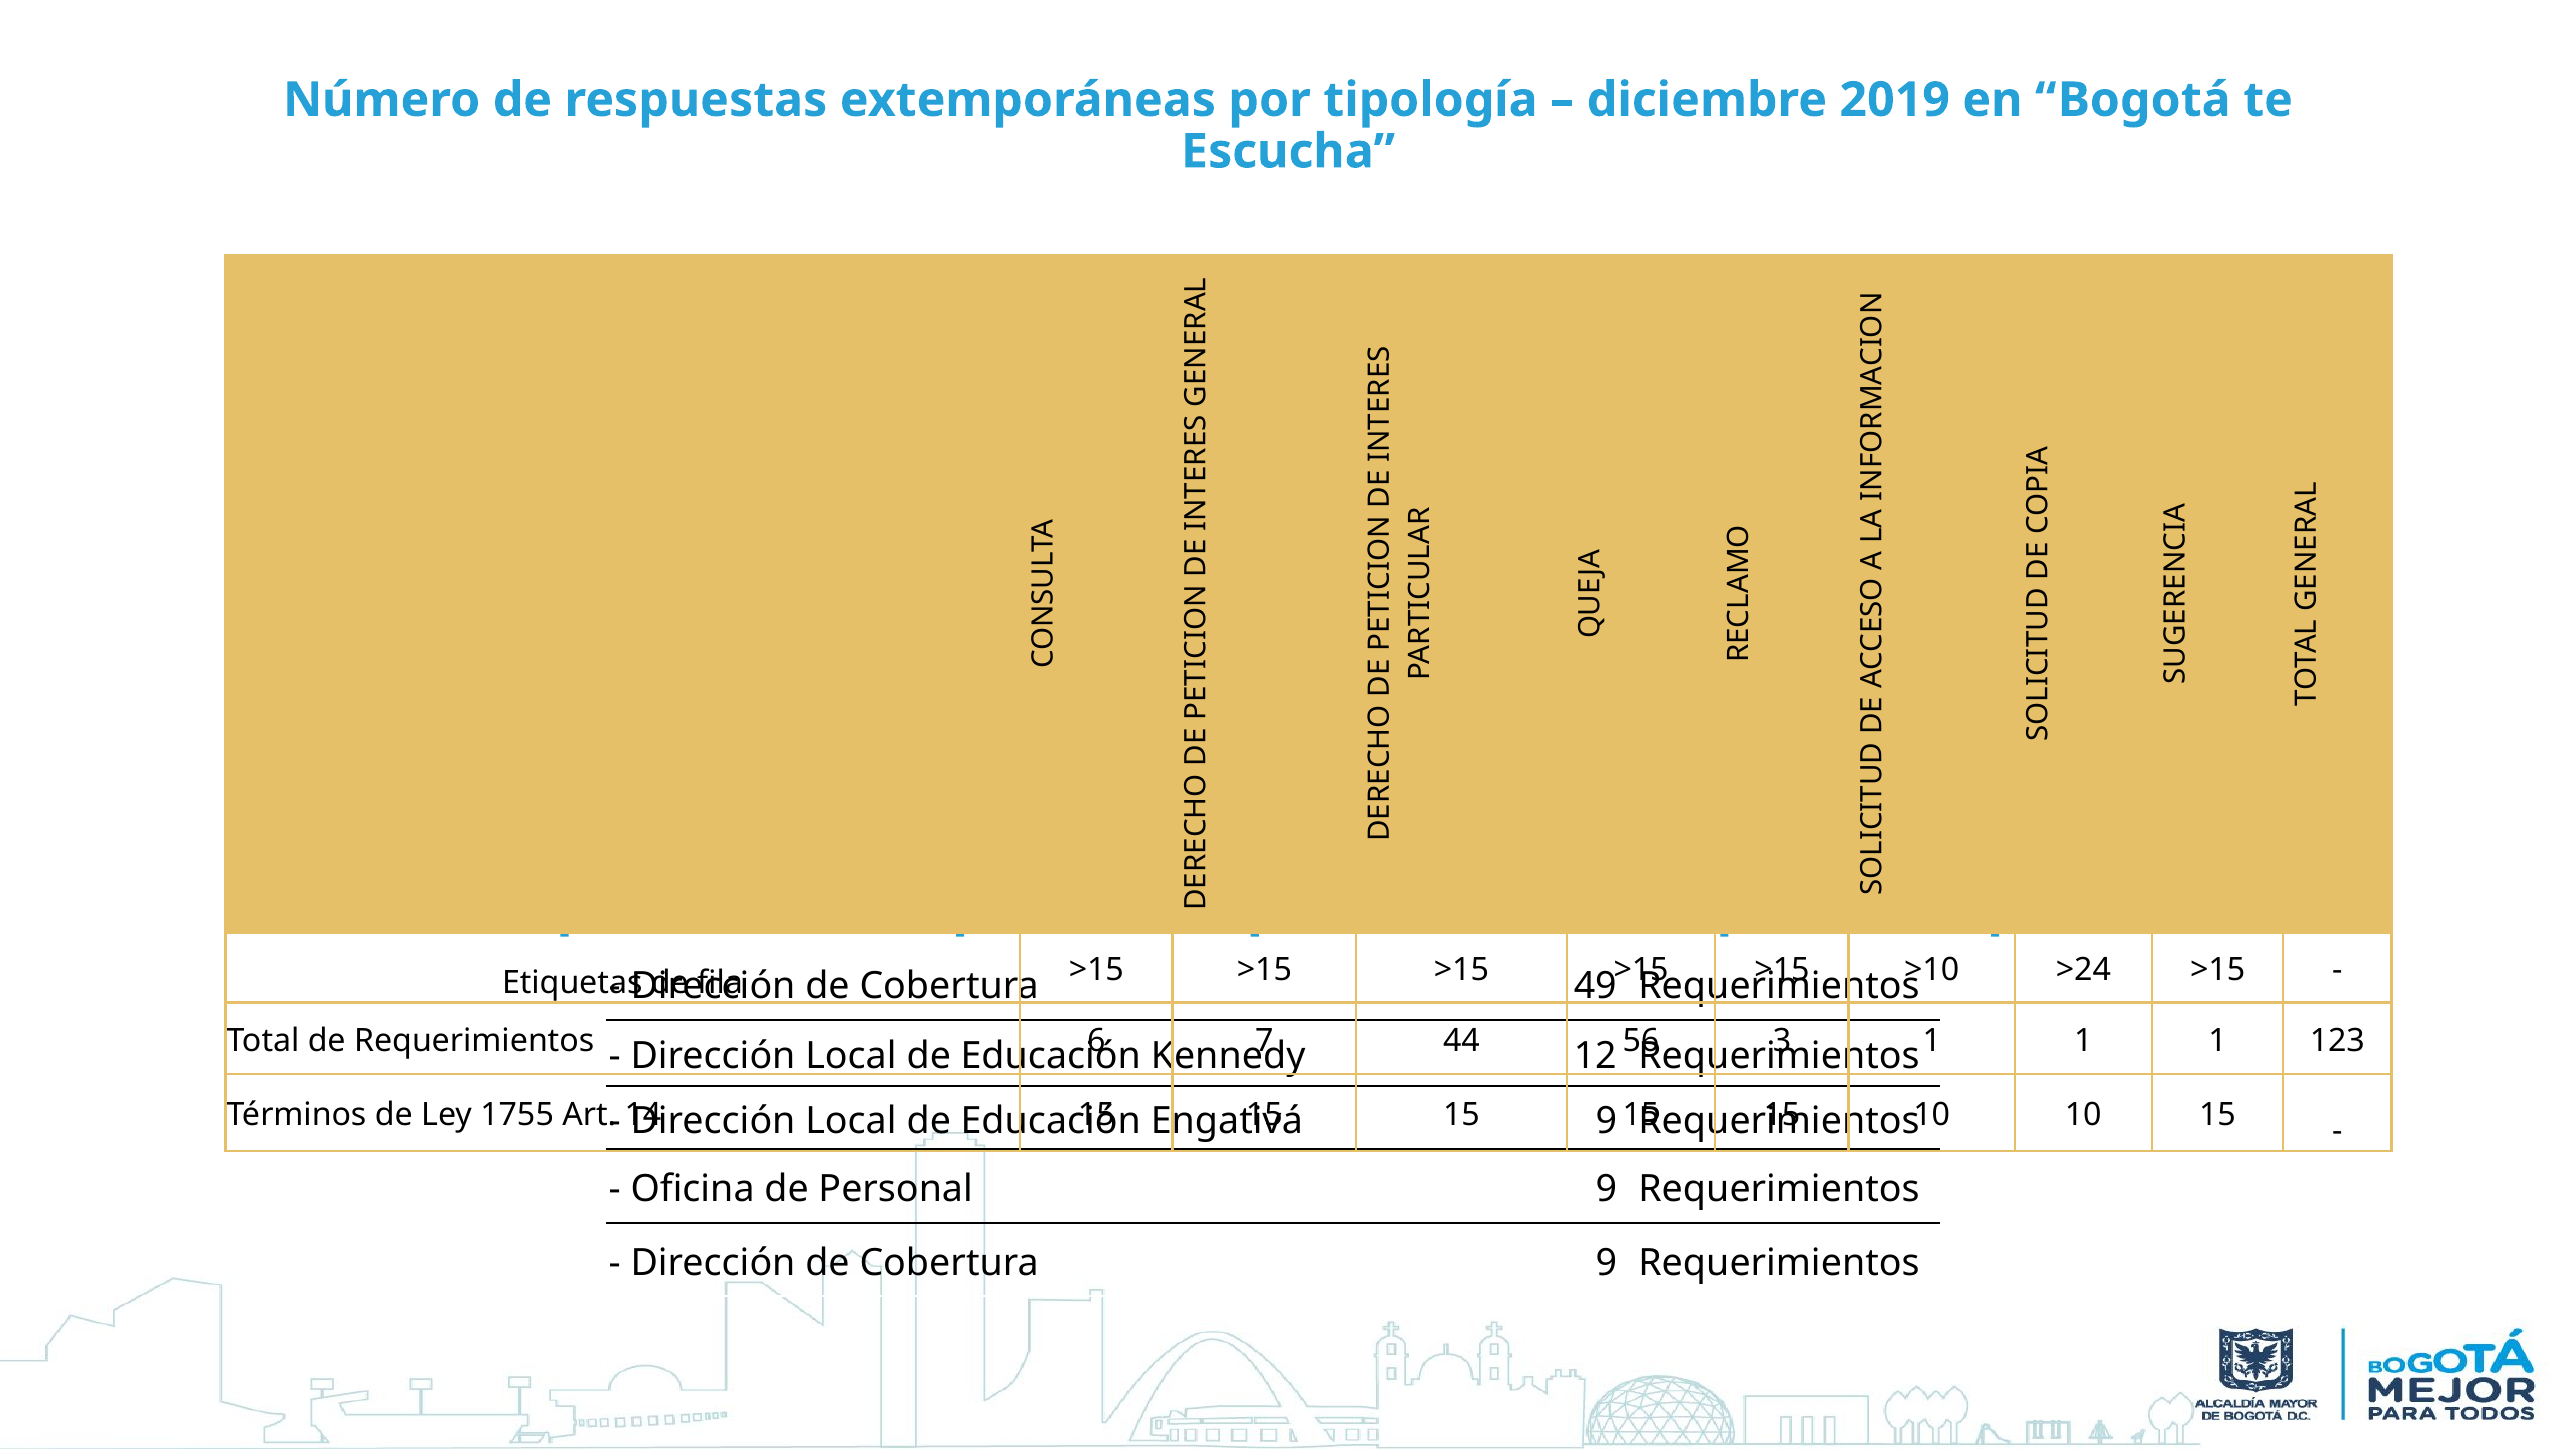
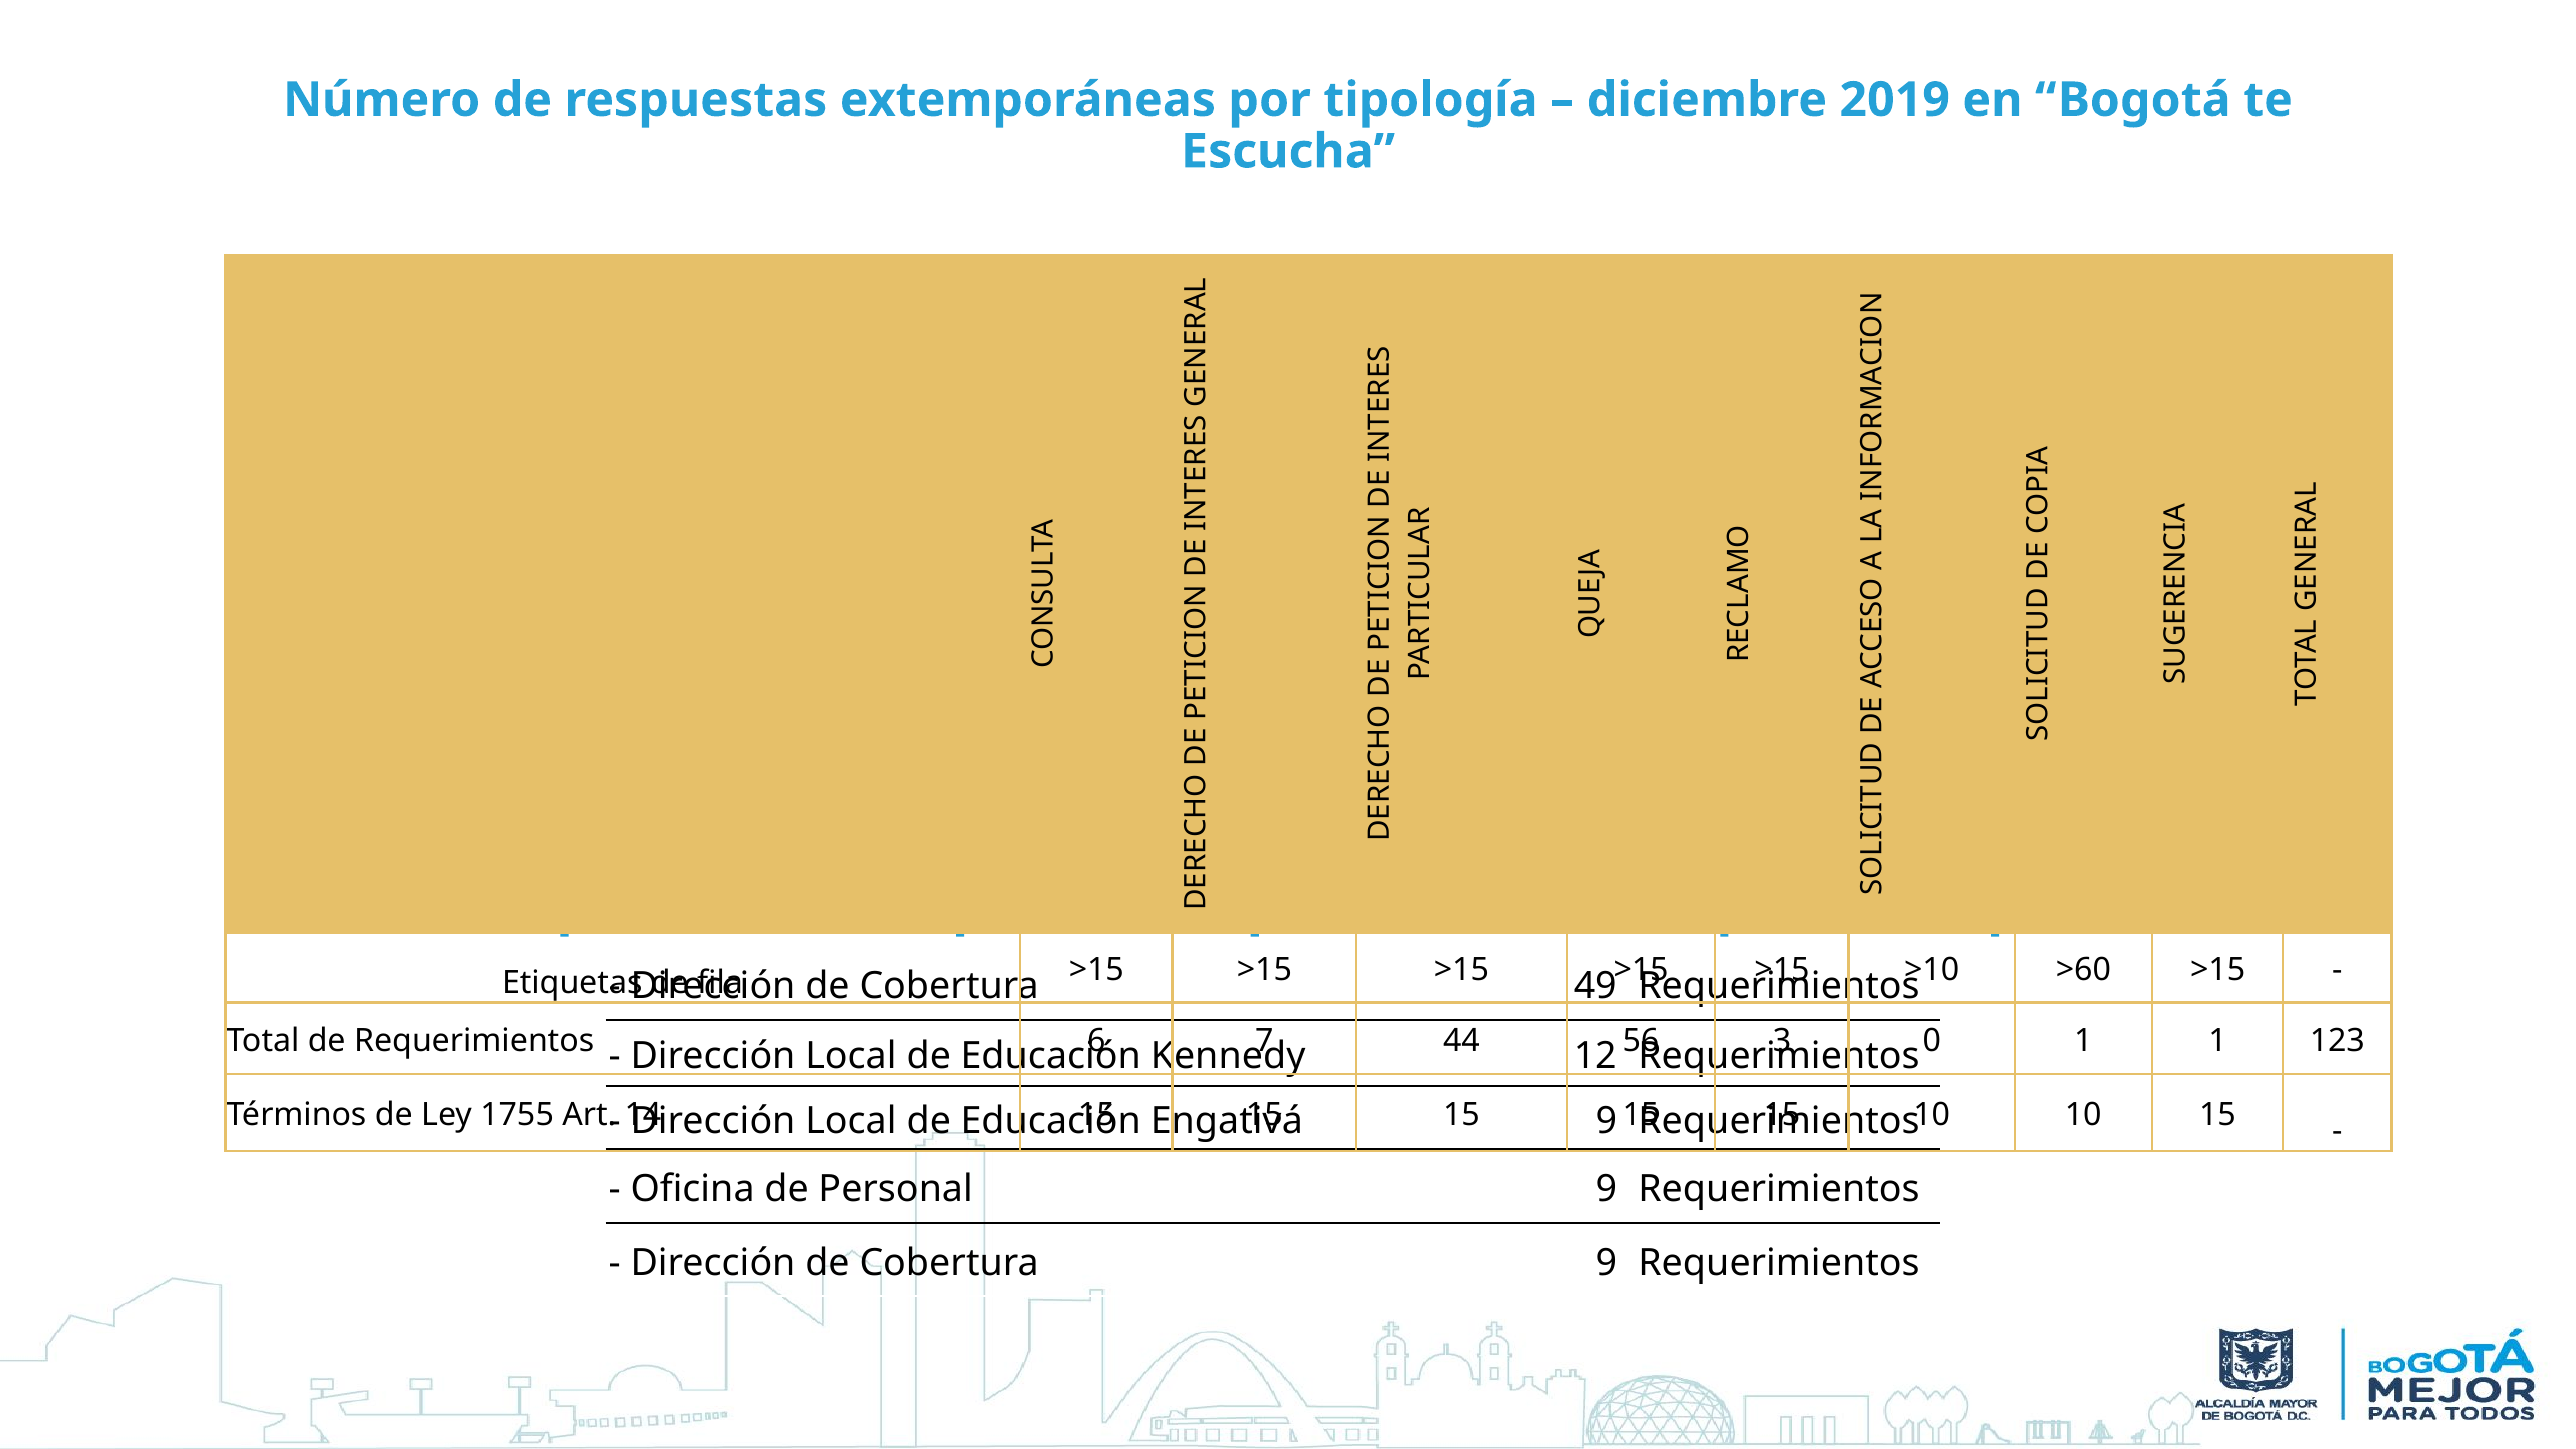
>24: >24 -> >60 (2083, 970)
1: 1 -> 0 (1932, 1041)
